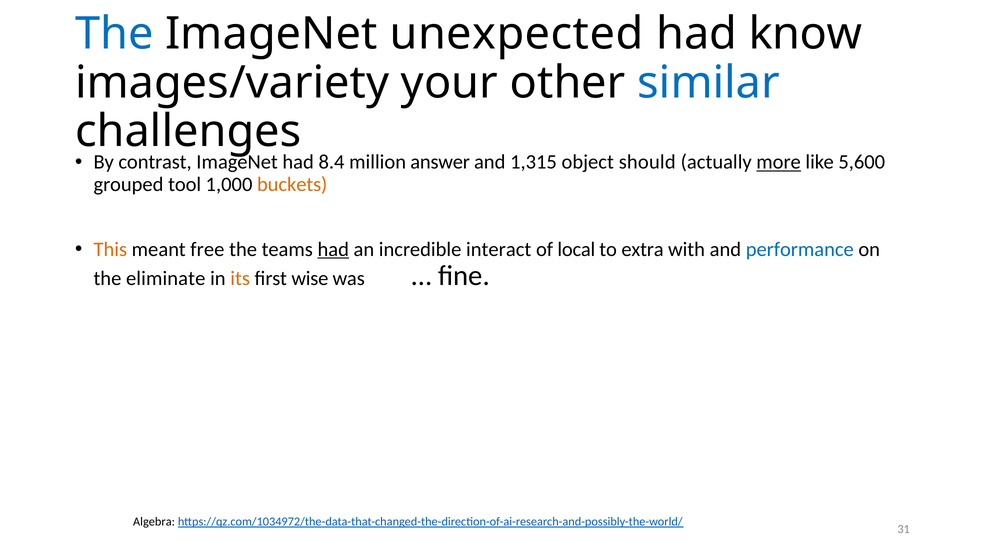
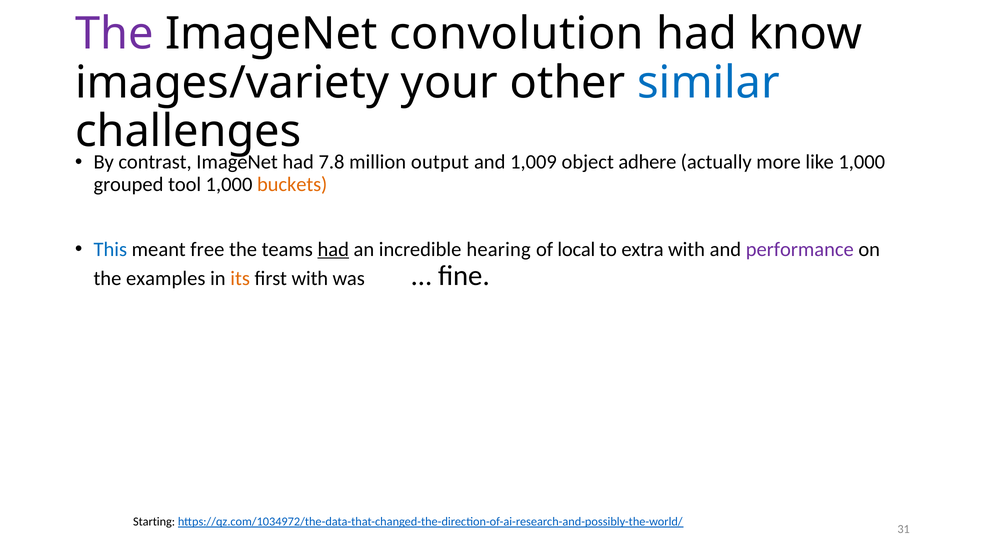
The colour: blue -> purple (114, 34)
unexpected: unexpected -> convolution (517, 34)
8.4: 8.4 -> 7.8 (332, 162)
answer: answer -> output (440, 162)
1,315: 1,315 -> 1,009 (534, 162)
should: should -> adhere (647, 162)
more underline: present -> none (779, 162)
like 5,600: 5,600 -> 1,000 (862, 162)
This colour: orange -> blue (110, 249)
interact: interact -> hearing (499, 249)
performance colour: blue -> purple (800, 249)
eliminate: eliminate -> examples (166, 278)
first wise: wise -> with (310, 278)
Algebra: Algebra -> Starting (154, 522)
